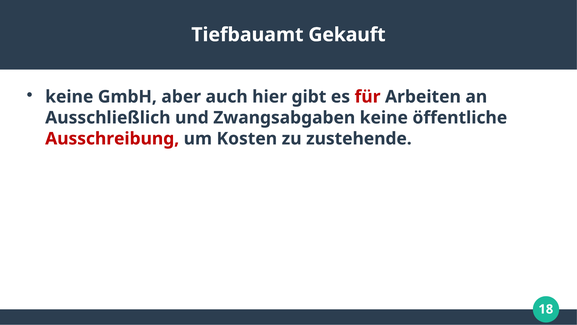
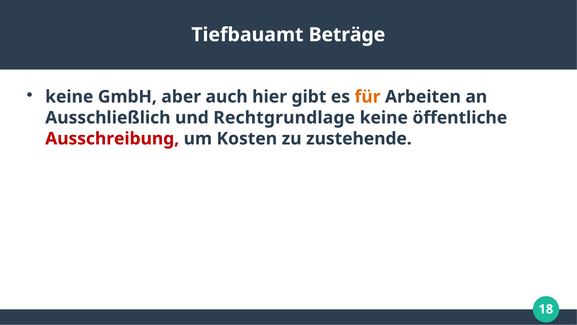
Gekauft: Gekauft -> Beträge (347, 35)
für colour: red -> orange (368, 97)
Zwangsabgaben: Zwangsabgaben -> Rechtgrundlage (284, 118)
